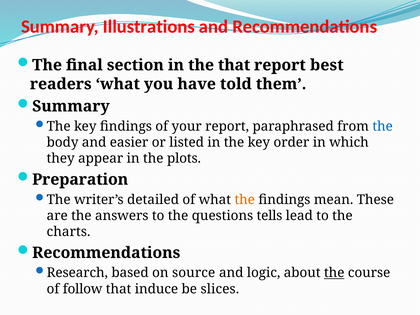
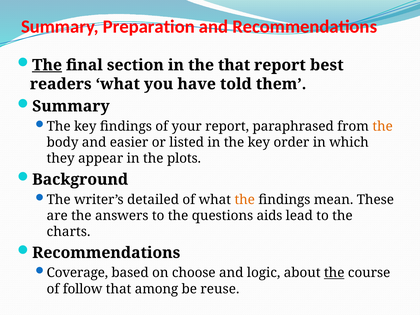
Illustrations: Illustrations -> Preparation (149, 27)
The underline: none -> present (47, 65)
the colour: blue -> orange (383, 126)
Preparation: Preparation -> Background (80, 179)
tells: tells -> aids (270, 216)
Research: Research -> Coverage (77, 273)
source: source -> choose (194, 273)
induce: induce -> among (156, 289)
slices: slices -> reuse (220, 289)
